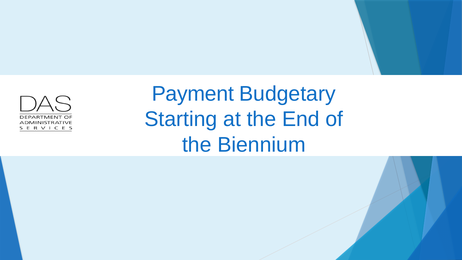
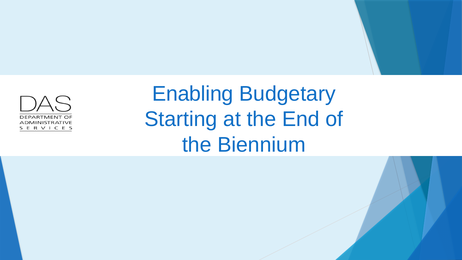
Payment: Payment -> Enabling (193, 94)
